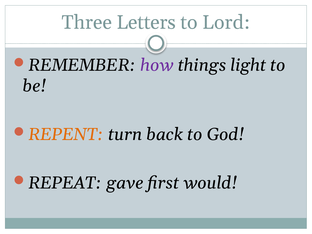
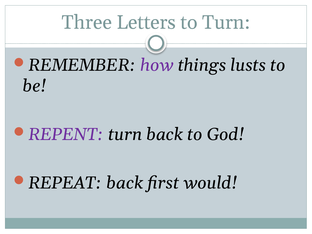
to Lord: Lord -> Turn (226, 22)
light: light -> lusts (248, 65)
REPENT colour: orange -> purple (66, 135)
REPEAT gave: gave -> back (125, 183)
